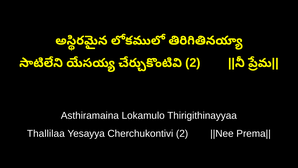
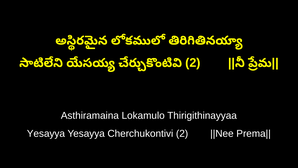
Thallilaa: Thallilaa -> Yesayya (46, 133)
